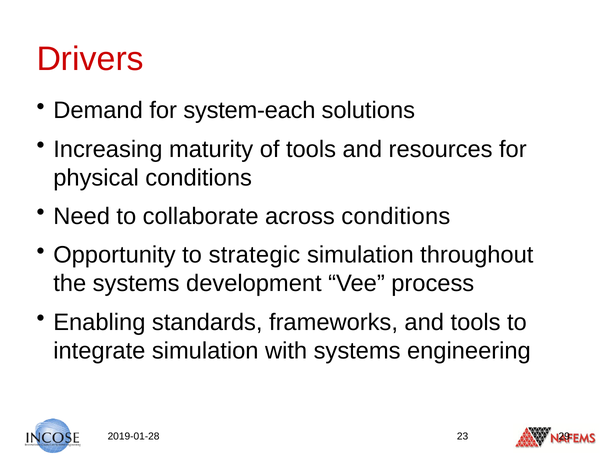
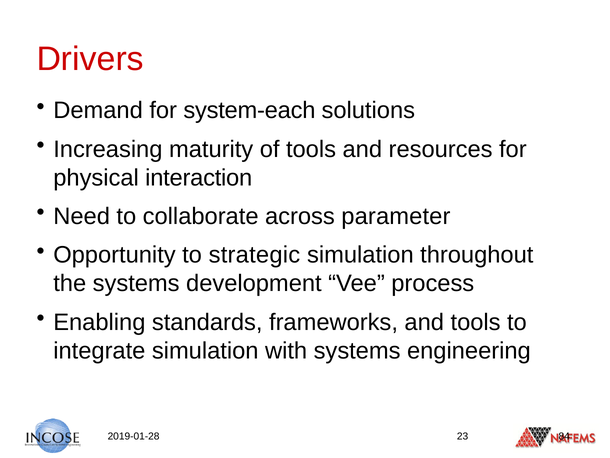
physical conditions: conditions -> interaction (199, 178)
across conditions: conditions -> parameter (396, 216)
29: 29 -> 84 (564, 436)
